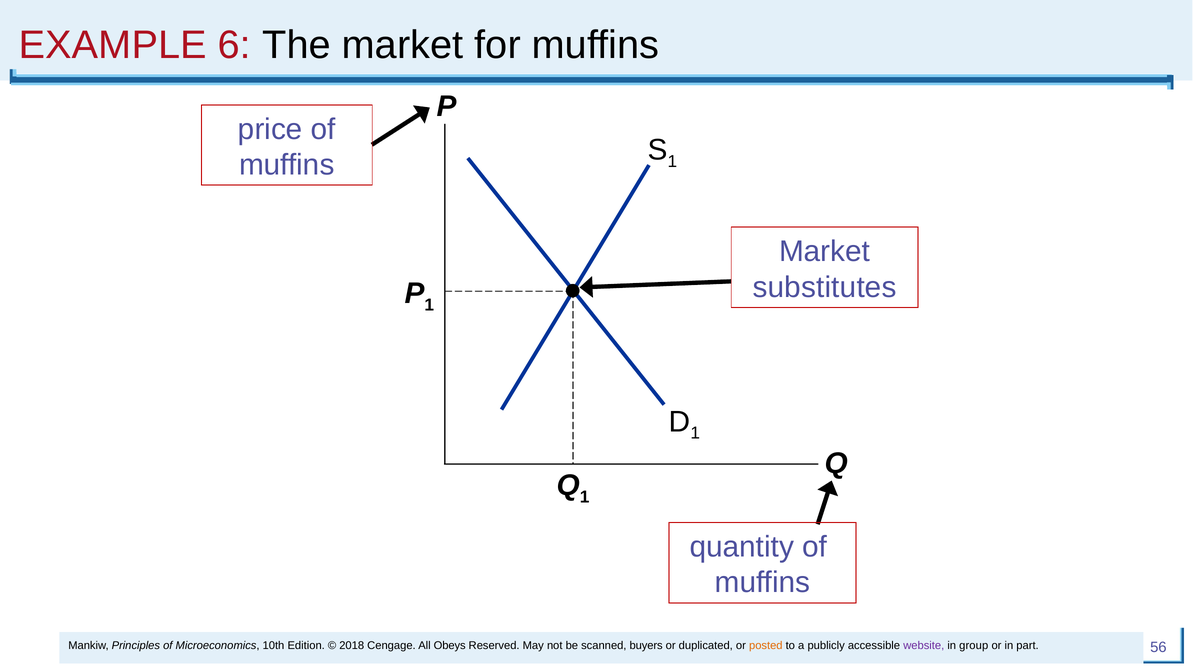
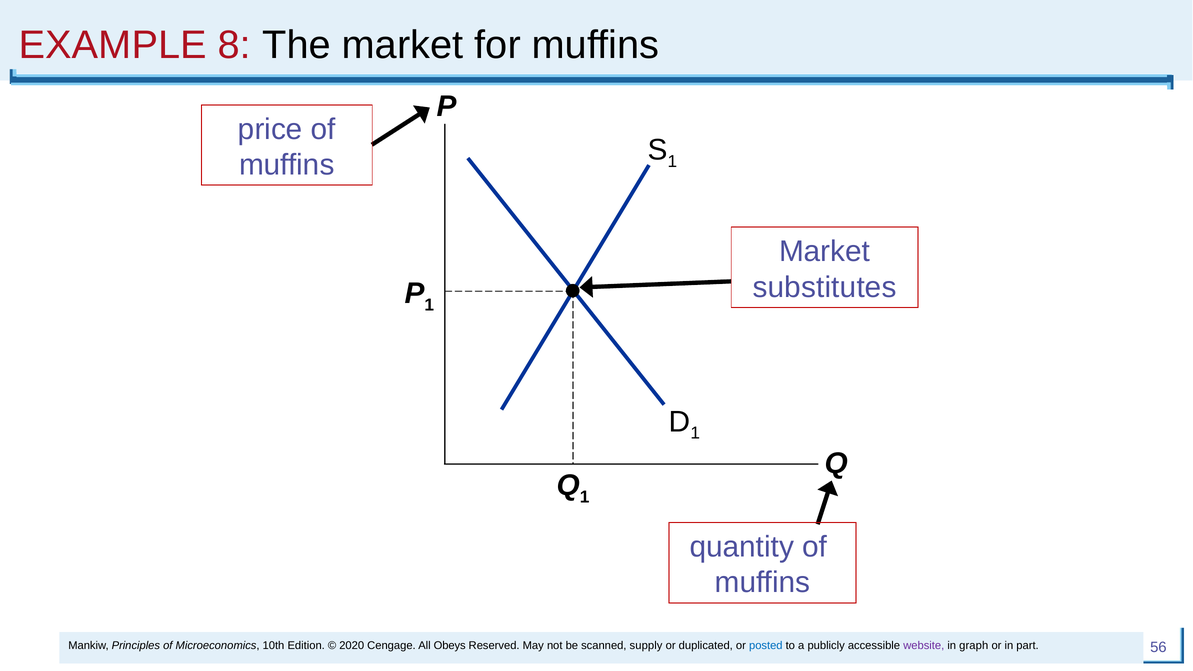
6: 6 -> 8 (234, 45)
2018: 2018 -> 2020 (352, 646)
buyers: buyers -> supply (646, 646)
posted colour: orange -> blue (766, 646)
group: group -> graph (974, 646)
